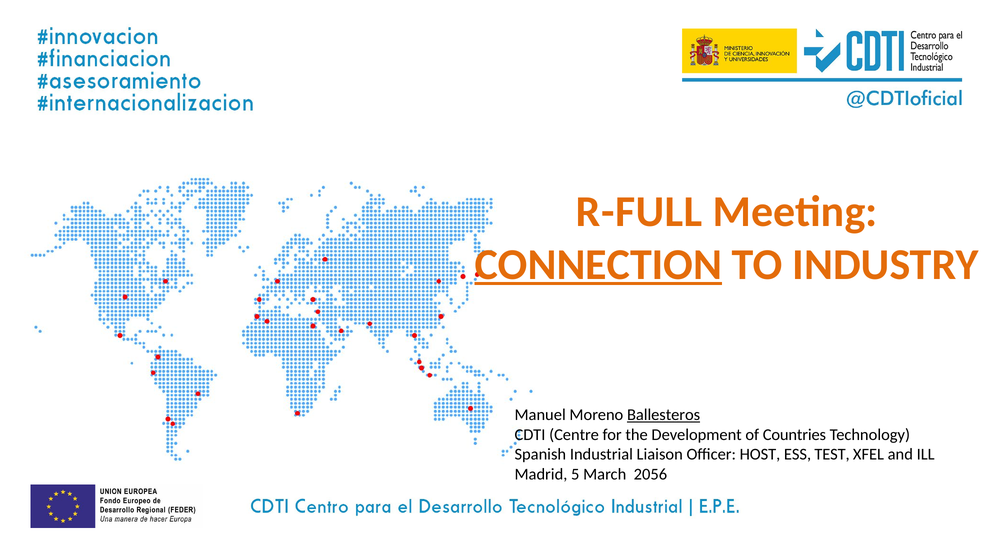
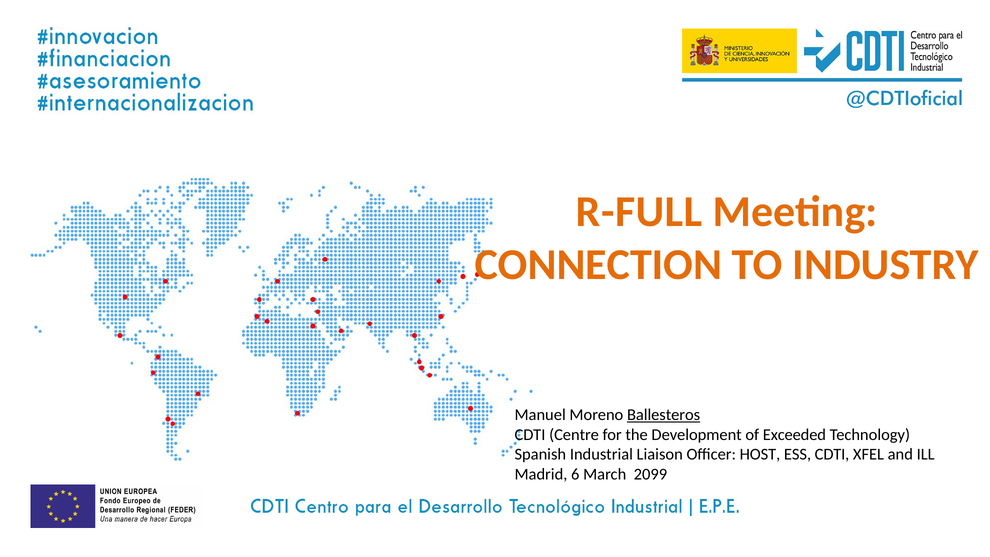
CONNECTION underline: present -> none (598, 265)
Countries: Countries -> Exceeded (794, 435)
ESS TEST: TEST -> CDTI (832, 454)
5: 5 -> 6 (575, 474)
2056: 2056 -> 2099 (650, 474)
